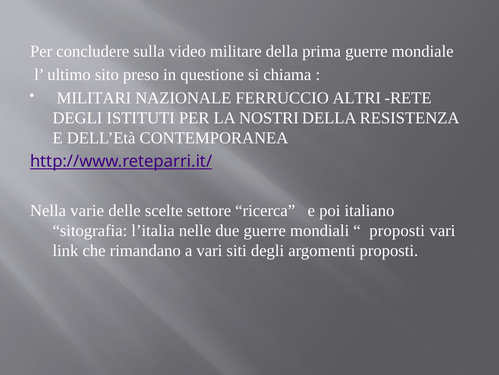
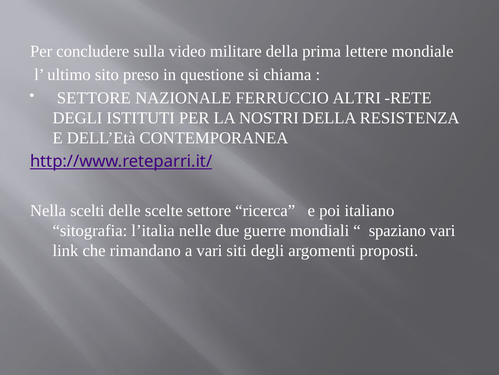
prima guerre: guerre -> lettere (366, 51)
MILITARI: MILITARI -> SETTORE (94, 98)
varie: varie -> scelti (87, 210)
proposti: proposti -> spaziano (397, 230)
